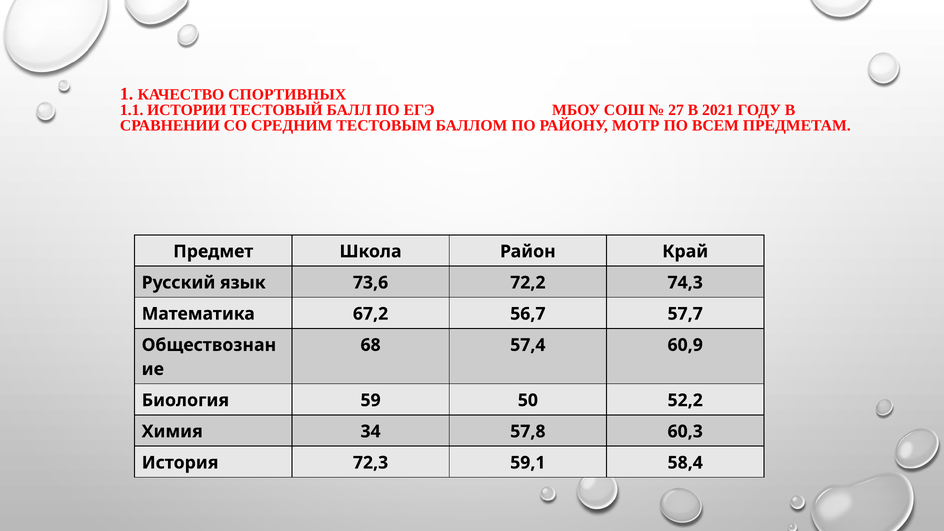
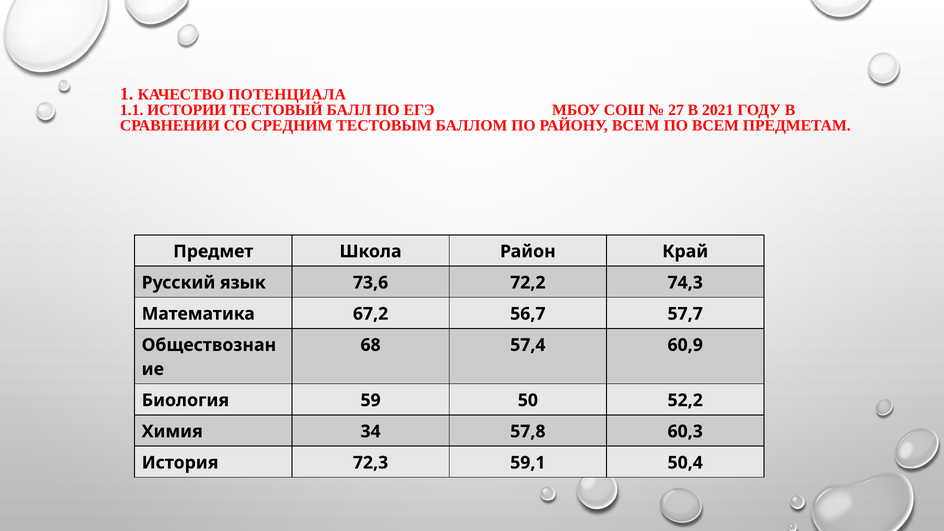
СПОРТИВНЫХ: СПОРТИВНЫХ -> ПОТЕНЦИАЛА (287, 94)
РАЙОНУ МОТР: МОТР -> ВСЕМ (636, 125)
58,4: 58,4 -> 50,4 (685, 463)
